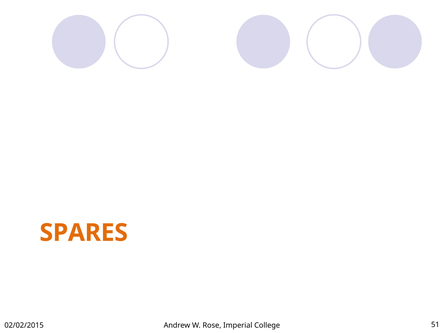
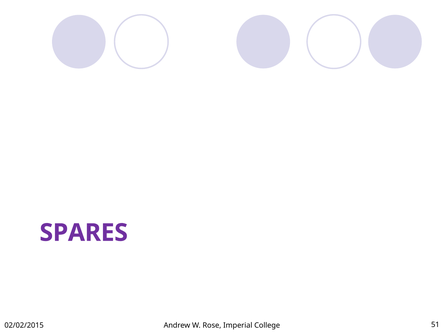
SPARES colour: orange -> purple (84, 233)
